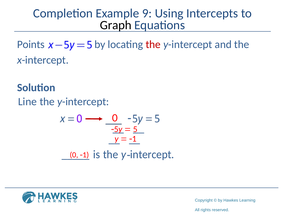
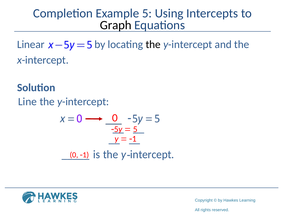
Example 9: 9 -> 5 (147, 13)
Points: Points -> Linear (31, 44)
the colour: red -> black (153, 44)
